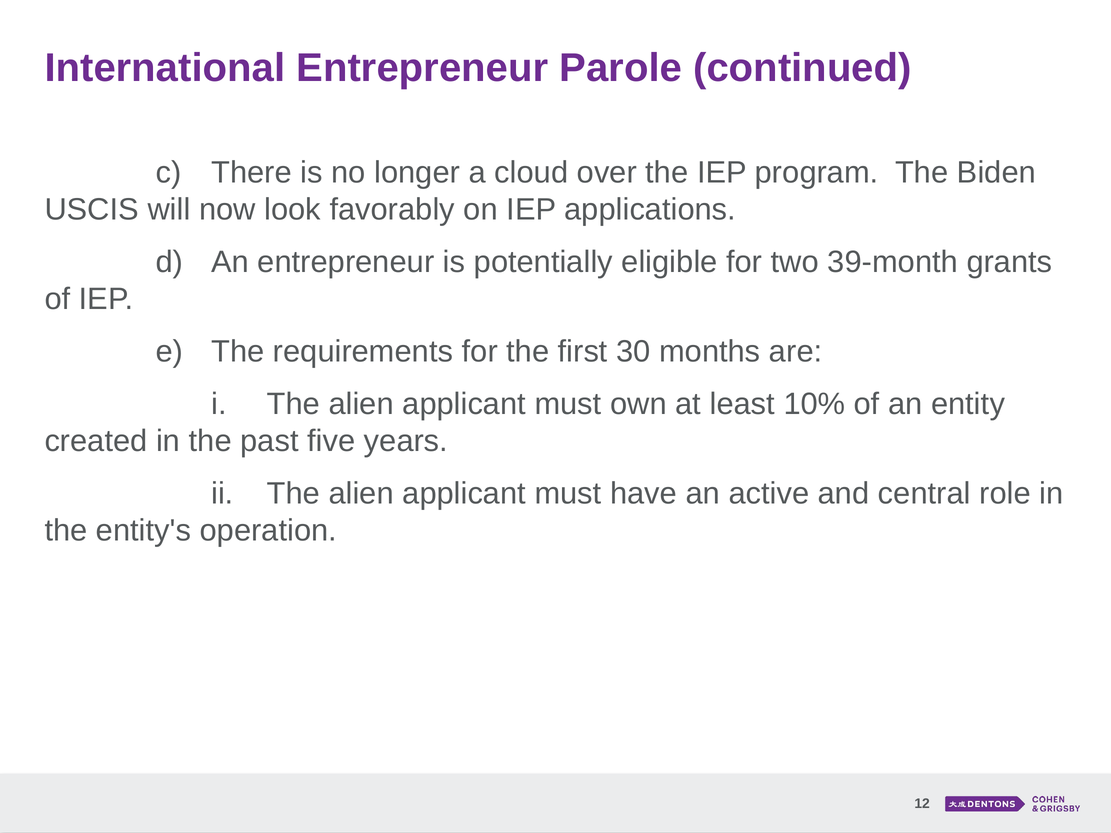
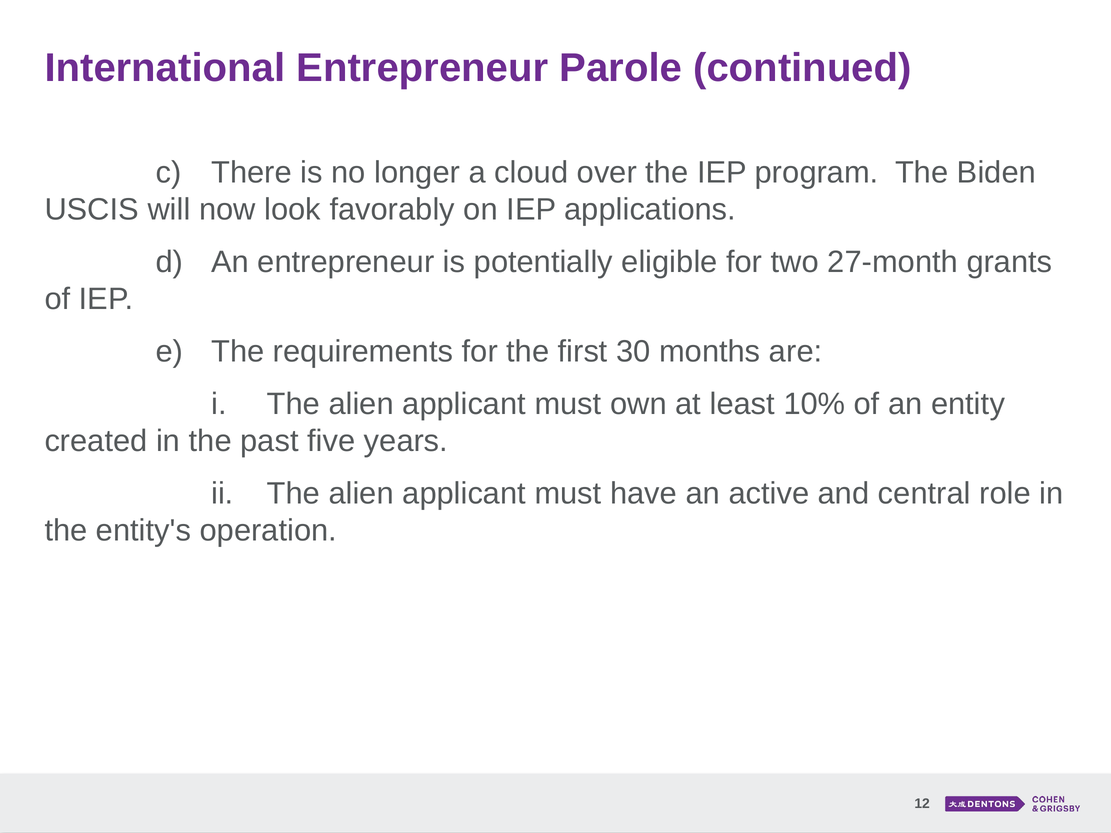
39-month: 39-month -> 27-month (893, 262)
